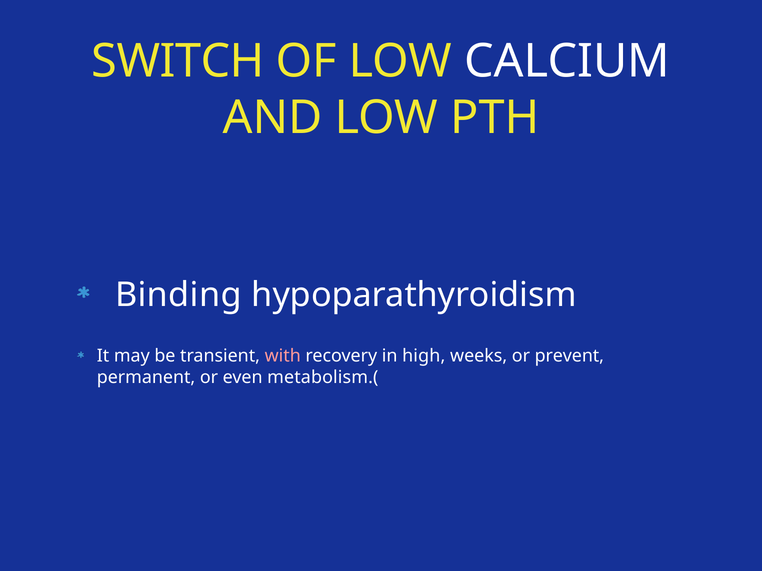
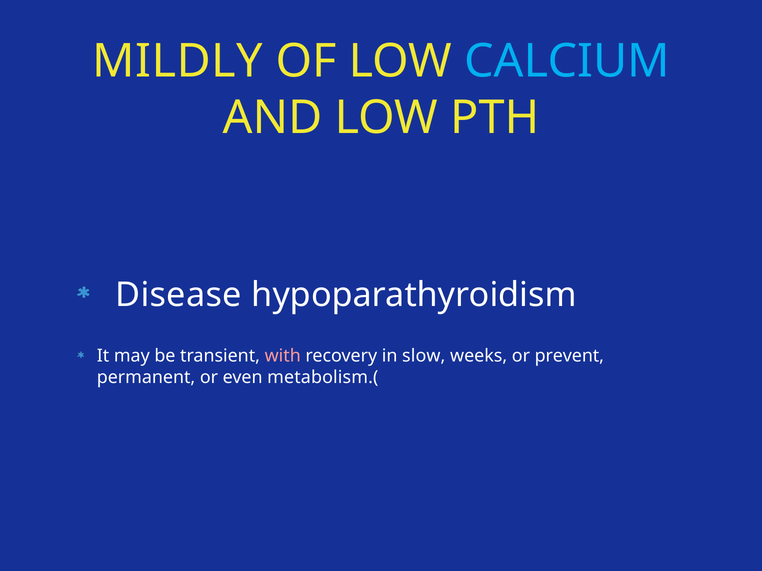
SWITCH: SWITCH -> MILDLY (178, 61)
CALCIUM colour: white -> light blue (567, 61)
Binding: Binding -> Disease (178, 295)
high: high -> slow (424, 356)
